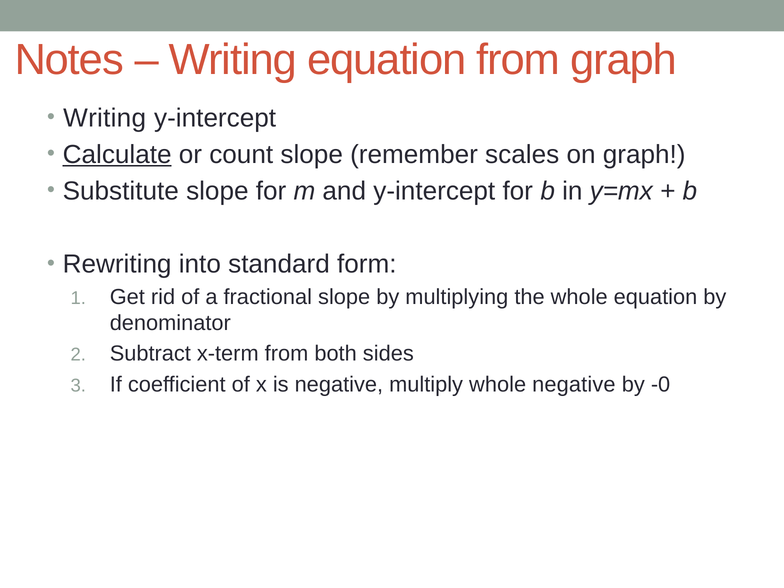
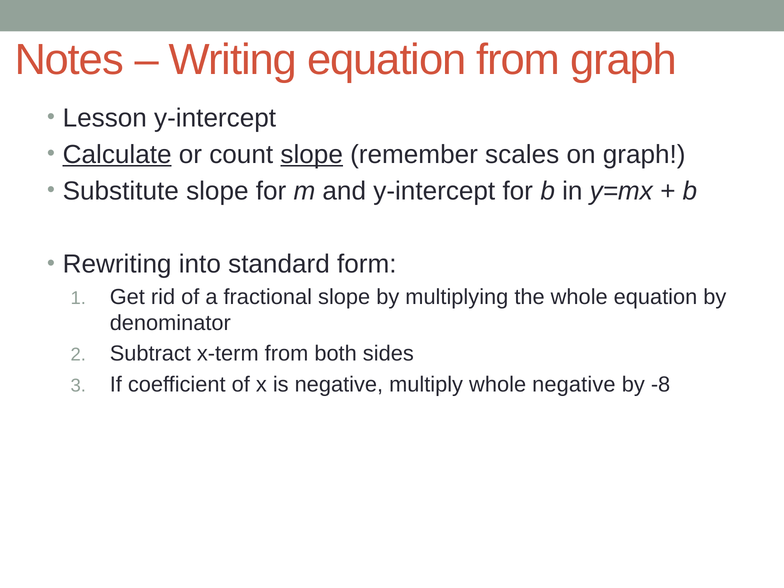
Writing: Writing -> Lesson (105, 118)
slope underline: none -> present (312, 155)
-0: -0 -> -8 (661, 384)
